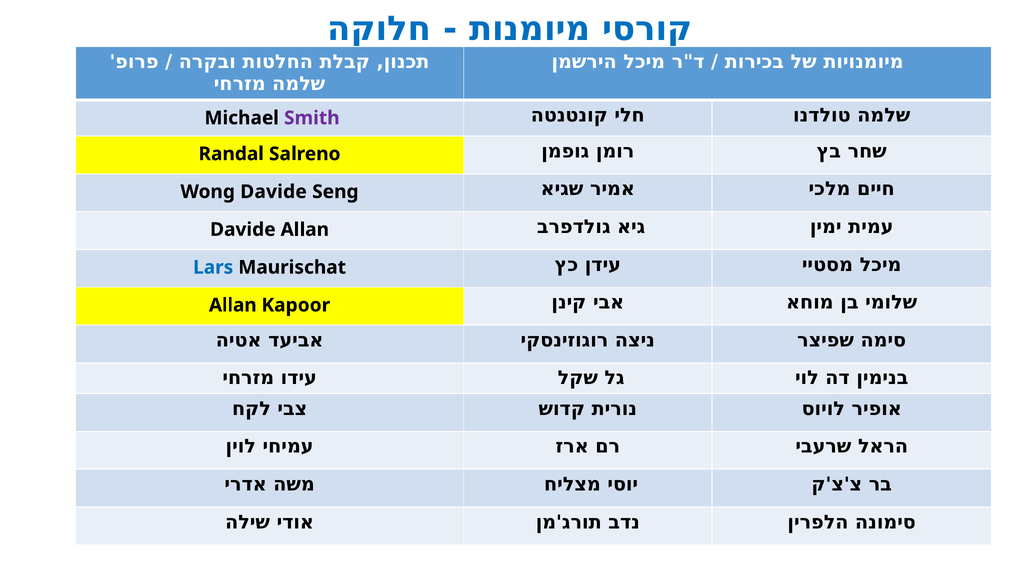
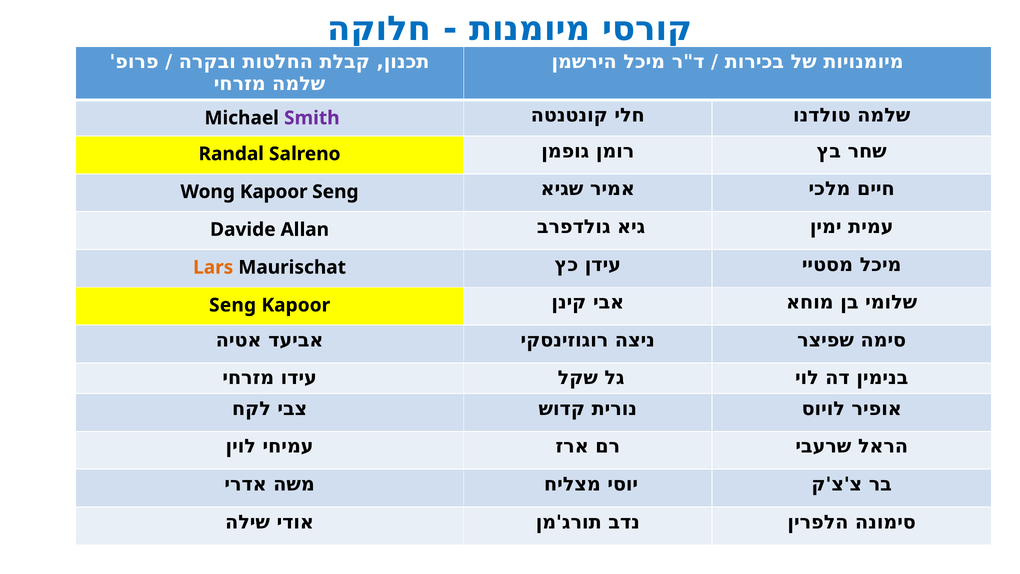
Wong Davide: Davide -> Kapoor (274, 192)
Lars colour: blue -> orange (213, 267)
Allan: Allan -> Seng (233, 305)
